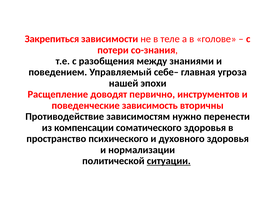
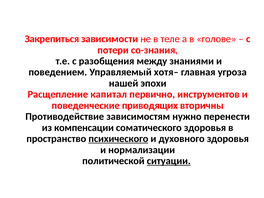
себе–: себе– -> хотя– (166, 72)
доводят: доводят -> капитал (109, 94)
зависимость: зависимость -> приводящих (150, 105)
психического underline: none -> present (118, 139)
